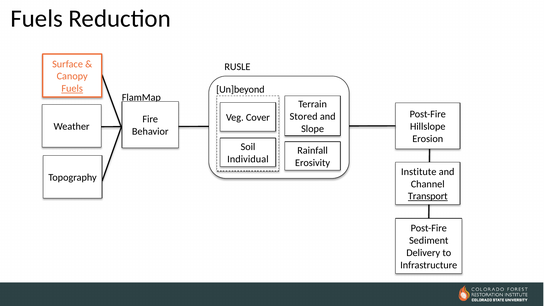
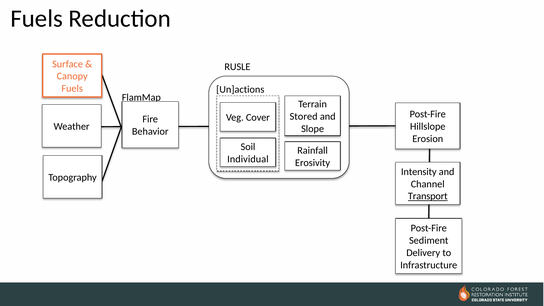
Fuels underline: present -> none (72, 88)
Un]beyond: Un]beyond -> Un]actions (240, 89)
Institute: Institute -> Intensity (419, 172)
